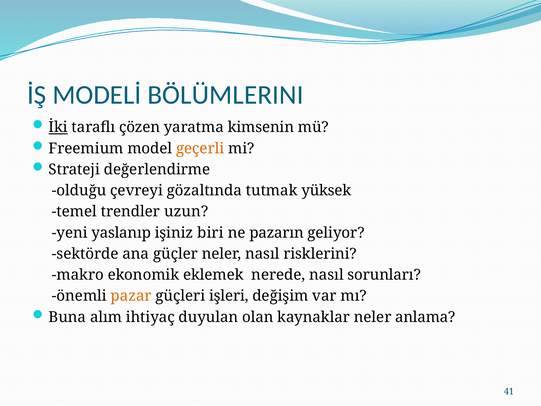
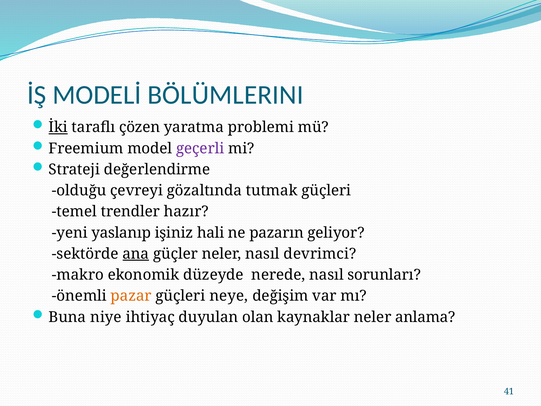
kimsenin: kimsenin -> problemi (261, 127)
geçerli colour: orange -> purple (200, 148)
tutmak yüksek: yüksek -> güçleri (326, 190)
uzun: uzun -> hazır (186, 212)
biri: biri -> hali (211, 233)
ana underline: none -> present (136, 254)
risklerini: risklerini -> devrimci (320, 254)
eklemek: eklemek -> düzeyde (213, 275)
işleri: işleri -> neye (229, 296)
alım: alım -> niye (106, 317)
